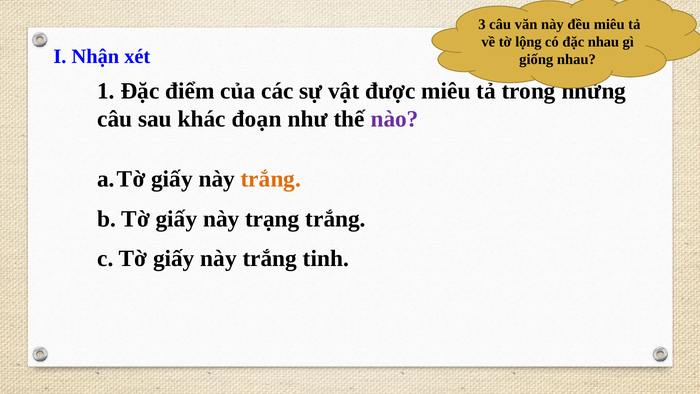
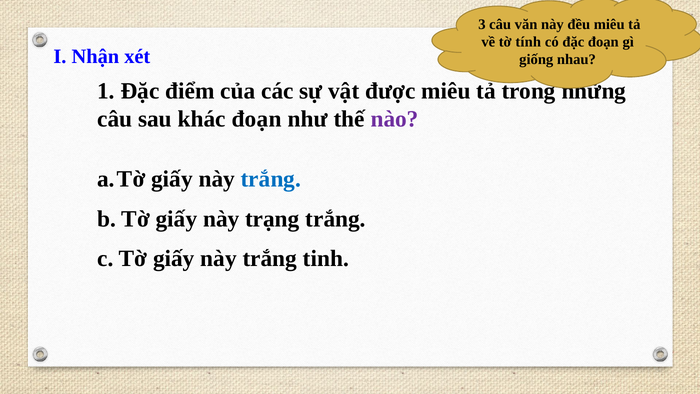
lộng: lộng -> tính (528, 42)
đặc nhau: nhau -> đoạn (603, 42)
trắng colour: orange -> blue (271, 179)
